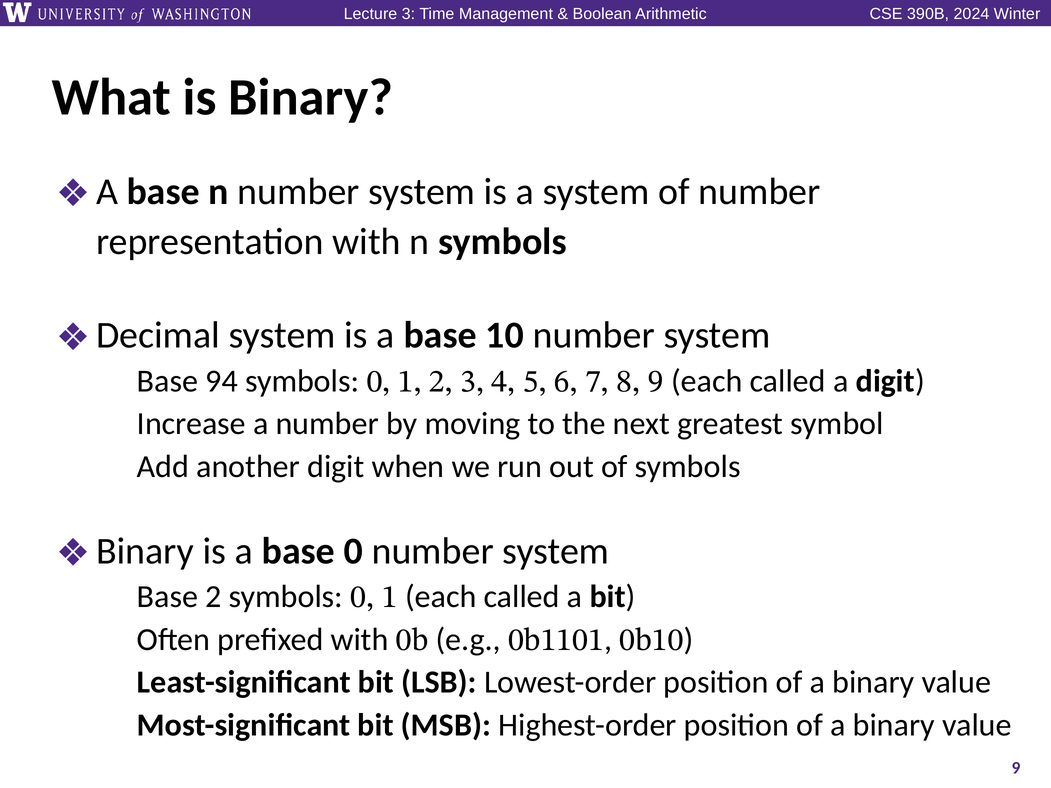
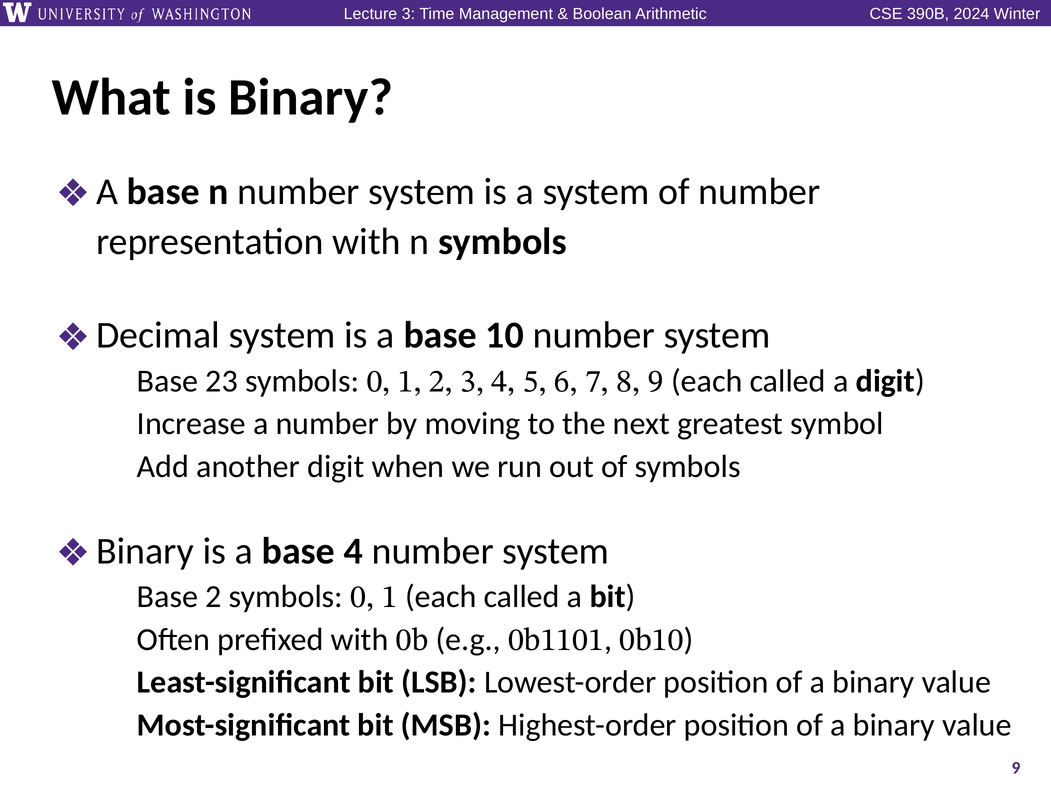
94: 94 -> 23 (222, 381)
base 0: 0 -> 4 (353, 551)
